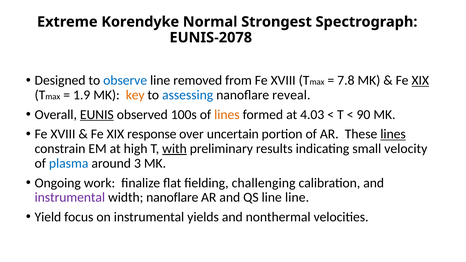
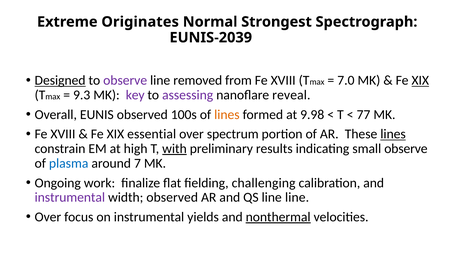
Korendyke: Korendyke -> Originates (140, 22)
EUNIS-2078: EUNIS-2078 -> EUNIS-2039 (211, 38)
Designed underline: none -> present (60, 80)
observe colour: blue -> purple (125, 80)
7.8: 7.8 -> 7.0 (346, 80)
1.9: 1.9 -> 9.3 (82, 95)
key colour: orange -> purple (135, 95)
assessing colour: blue -> purple (188, 95)
EUNIS underline: present -> none (97, 115)
4.03: 4.03 -> 9.98 (312, 115)
90: 90 -> 77 (363, 115)
response: response -> essential (152, 134)
uncertain: uncertain -> spectrum (233, 134)
small velocity: velocity -> observe (406, 149)
3: 3 -> 7 (137, 163)
width nanoflare: nanoflare -> observed (172, 198)
Yield: Yield -> Over (48, 217)
nonthermal underline: none -> present (278, 217)
